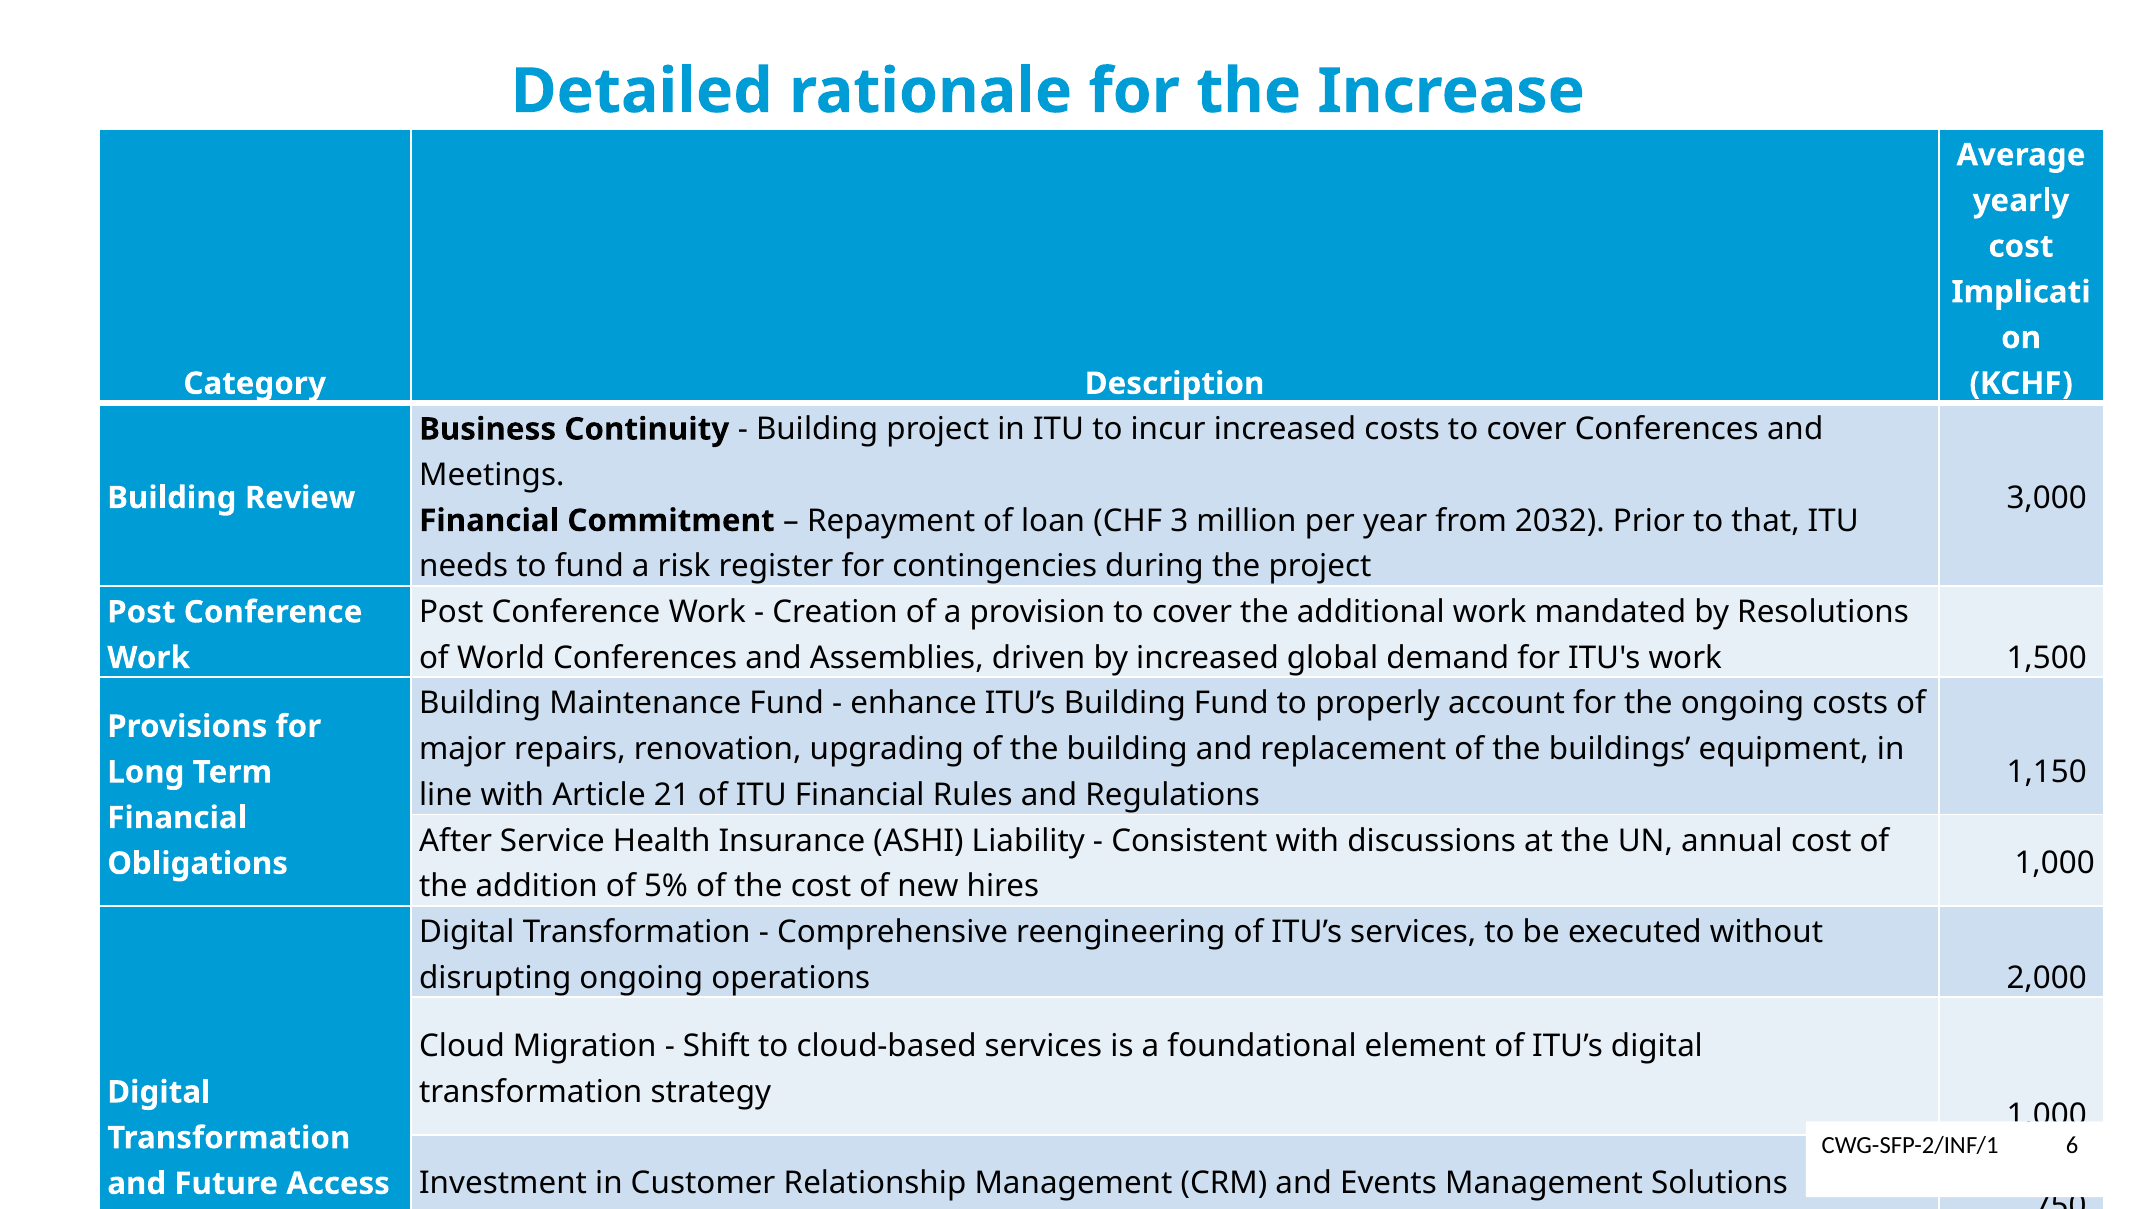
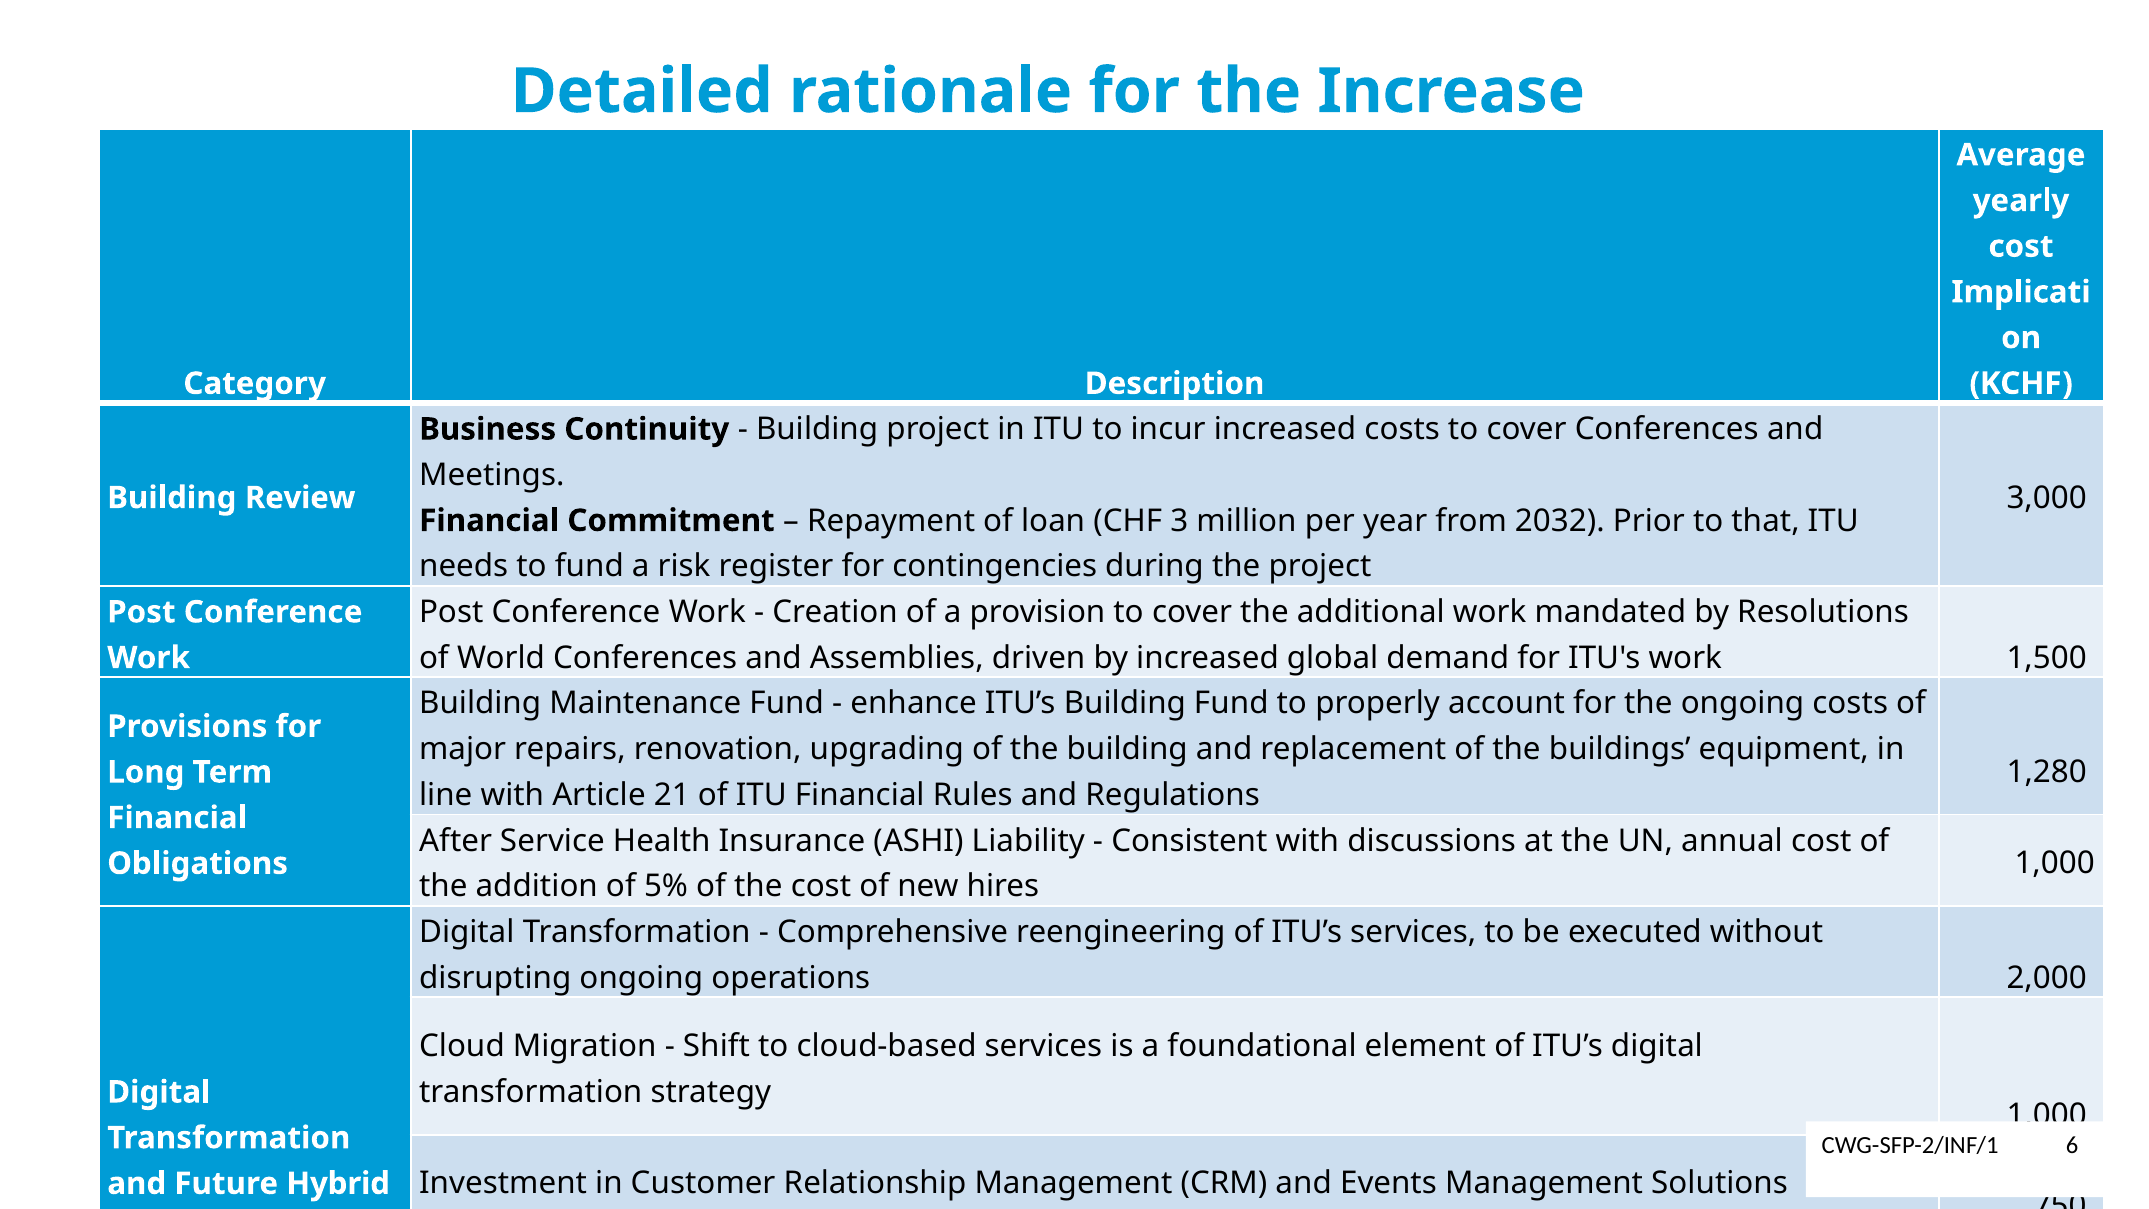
1,150: 1,150 -> 1,280 (2047, 772)
Future Access: Access -> Hybrid (338, 1183)
